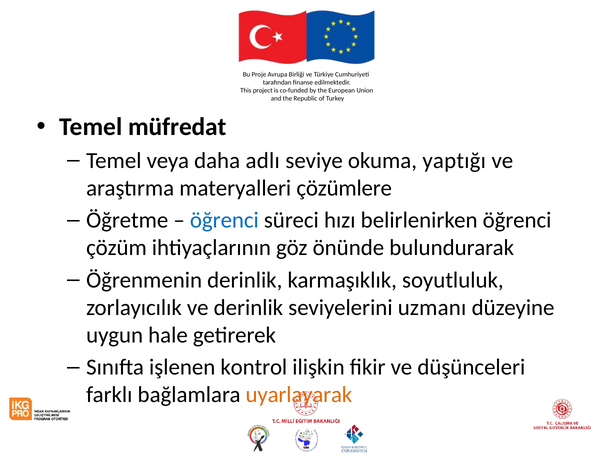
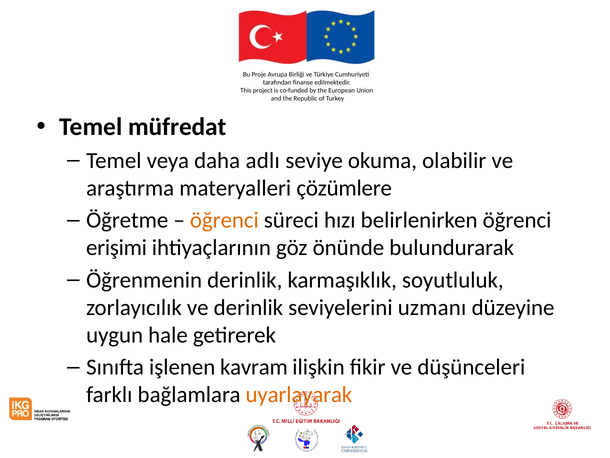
yaptığı: yaptığı -> olabilir (454, 160)
öğrenci colour: blue -> orange (224, 220)
çözüm: çözüm -> erişimi (117, 248)
kontrol: kontrol -> kavram (254, 367)
